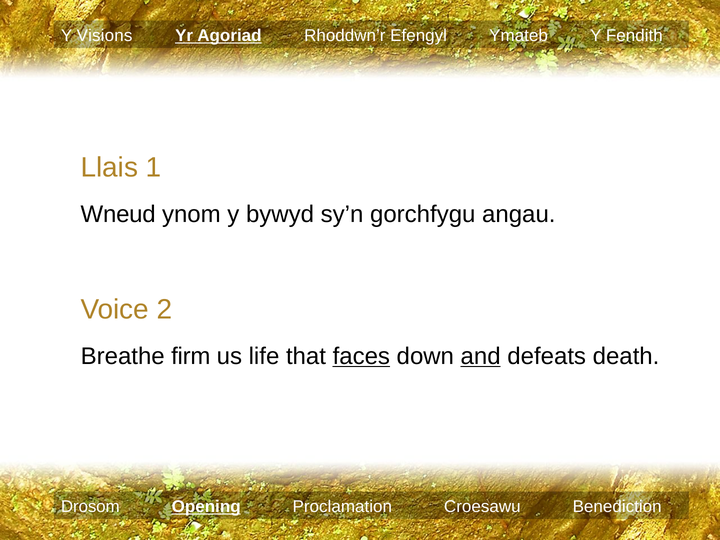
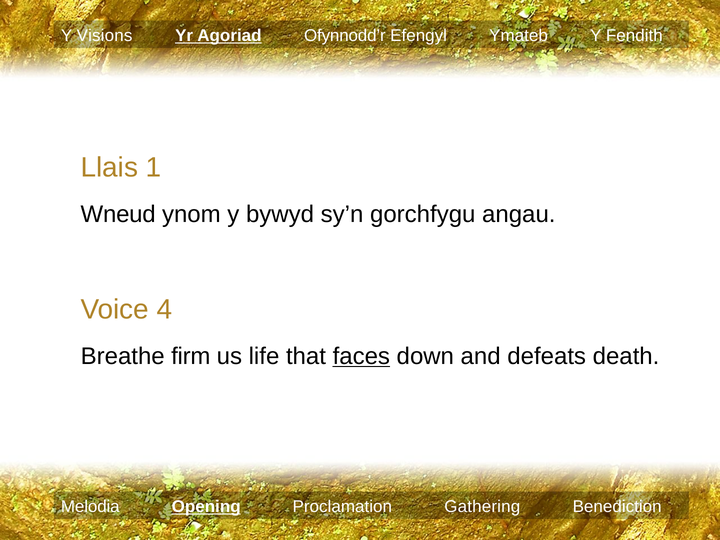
Rhoddwn’r: Rhoddwn’r -> Ofynnodd’r (345, 35)
2: 2 -> 4 (164, 309)
and underline: present -> none (481, 356)
Drosom: Drosom -> Melodia (90, 507)
Croesawu: Croesawu -> Gathering (482, 507)
